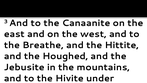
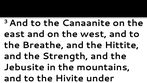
Houghed: Houghed -> Strength (65, 56)
